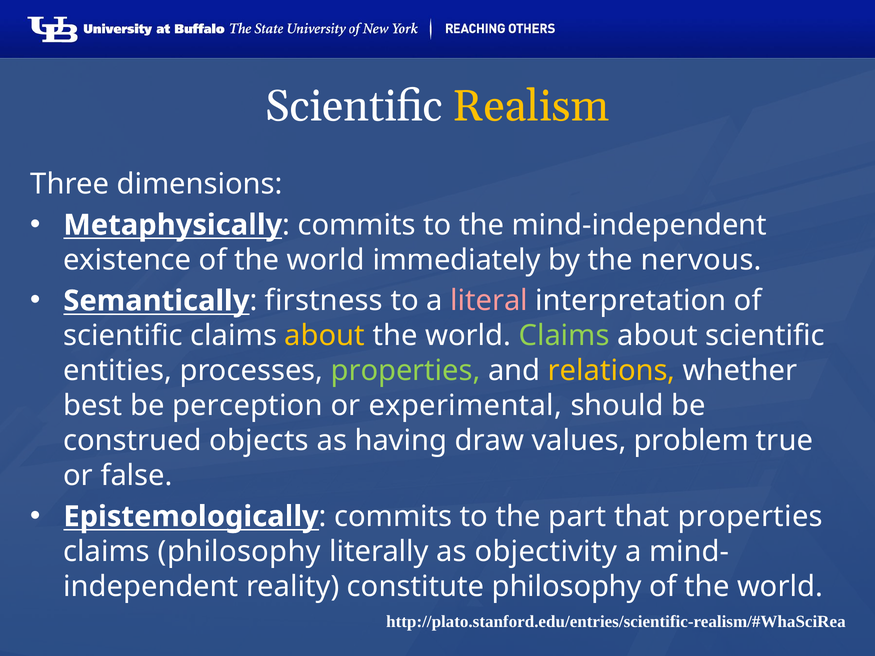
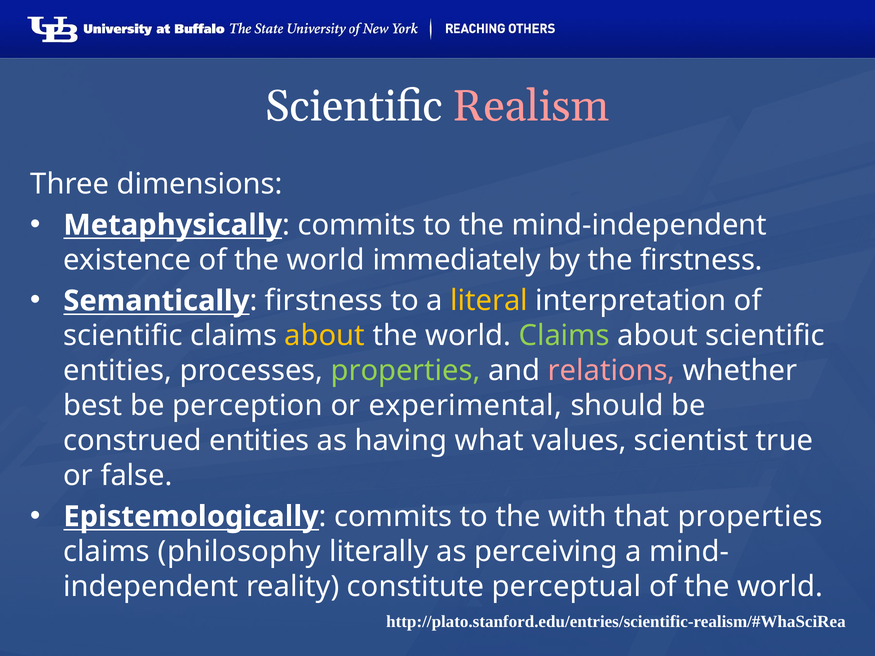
Realism colour: yellow -> pink (531, 107)
the nervous: nervous -> firstness (702, 260)
literal colour: pink -> yellow (489, 301)
relations colour: yellow -> pink (612, 371)
construed objects: objects -> entities (259, 441)
draw: draw -> what (489, 441)
problem: problem -> scientist (691, 441)
part: part -> with (578, 517)
objectivity: objectivity -> perceiving (546, 552)
constitute philosophy: philosophy -> perceptual (567, 587)
